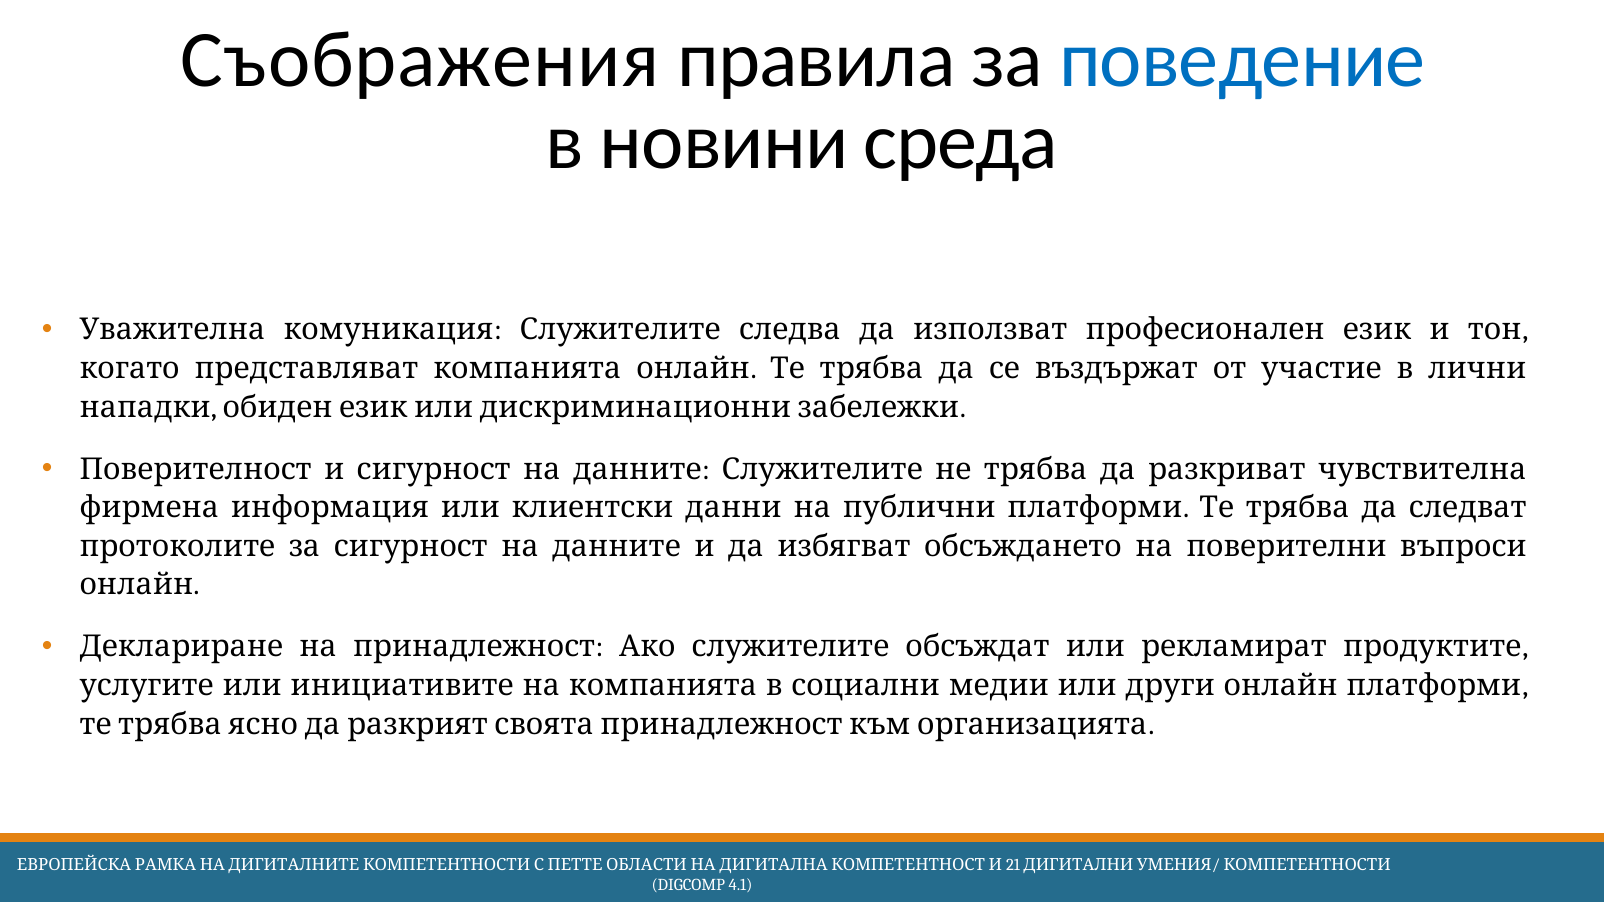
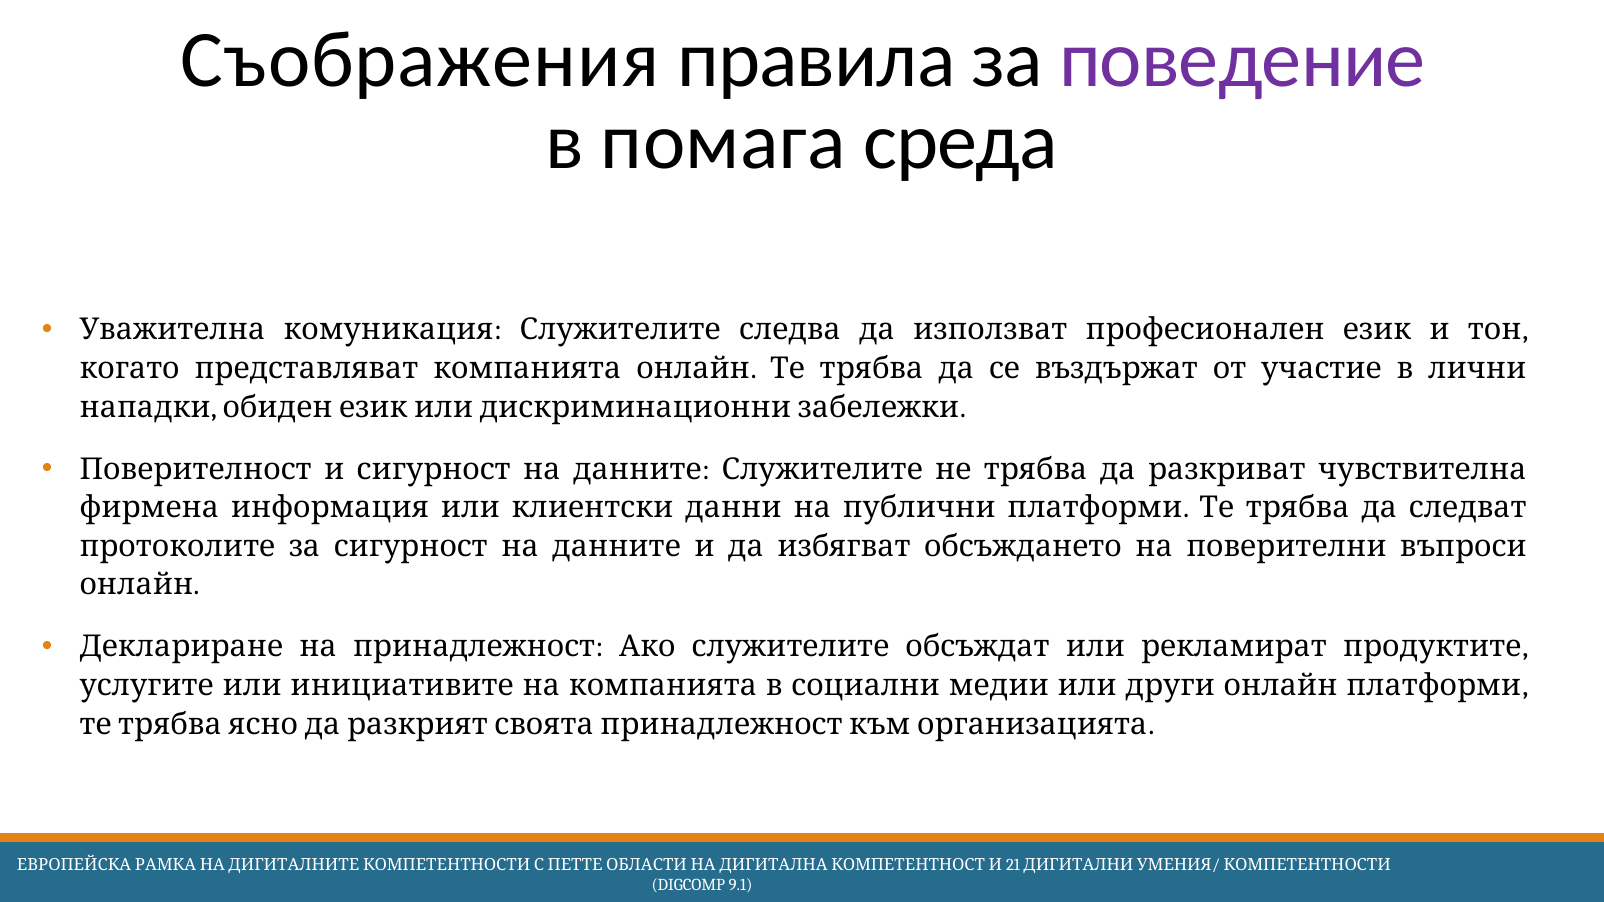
поведение colour: blue -> purple (1242, 60)
новини: новини -> помага (724, 142)
4.1: 4.1 -> 9.1 (741, 885)
